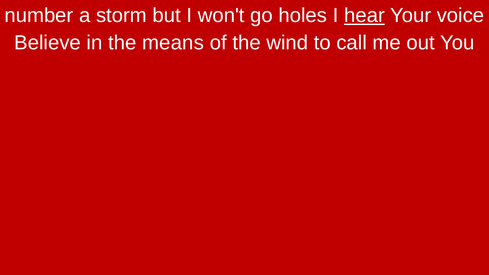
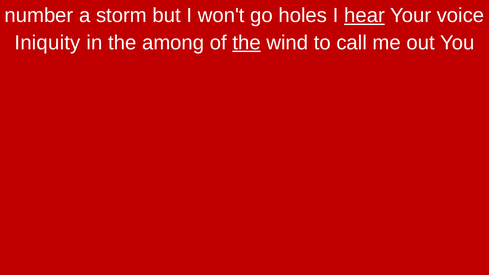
Believe: Believe -> Iniquity (48, 43)
means: means -> among (173, 43)
the underline: none -> present (247, 43)
